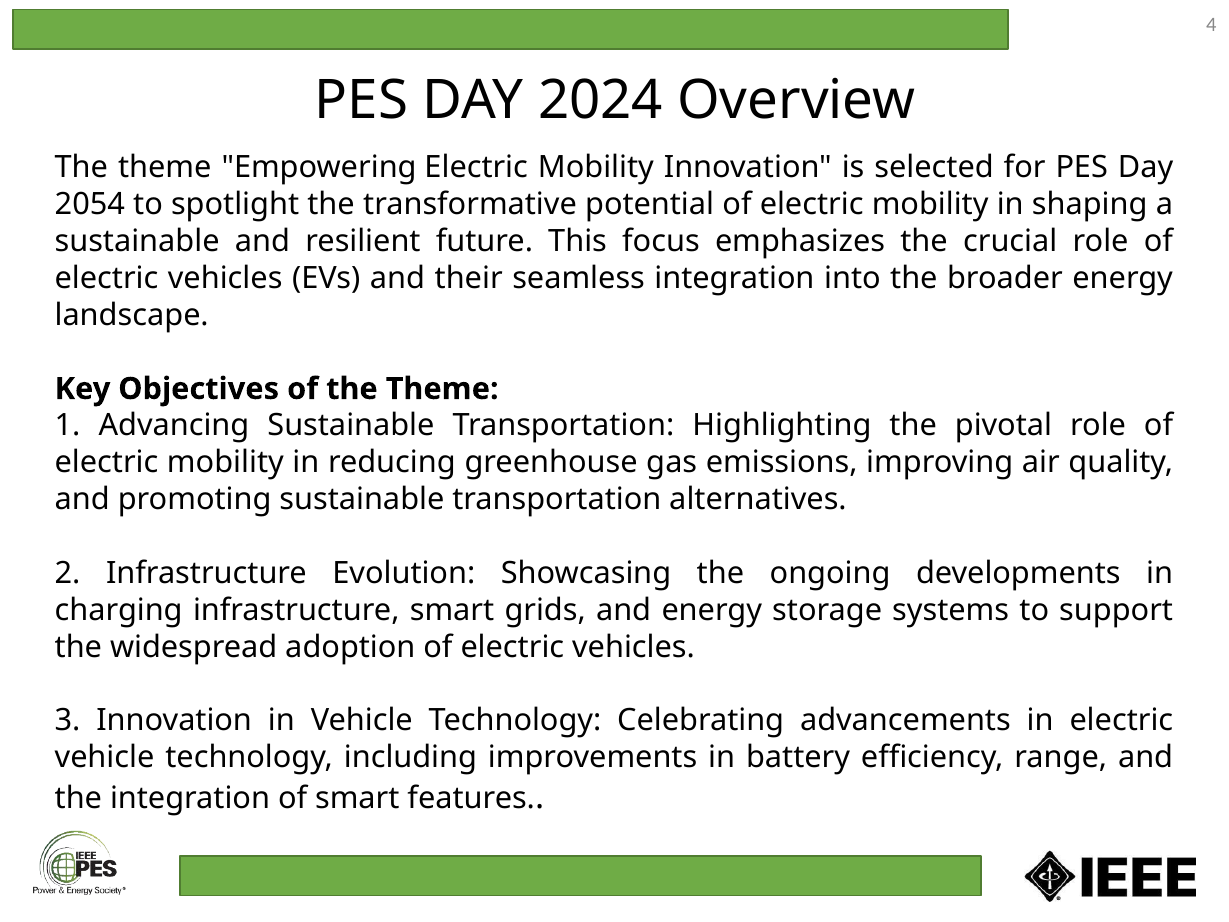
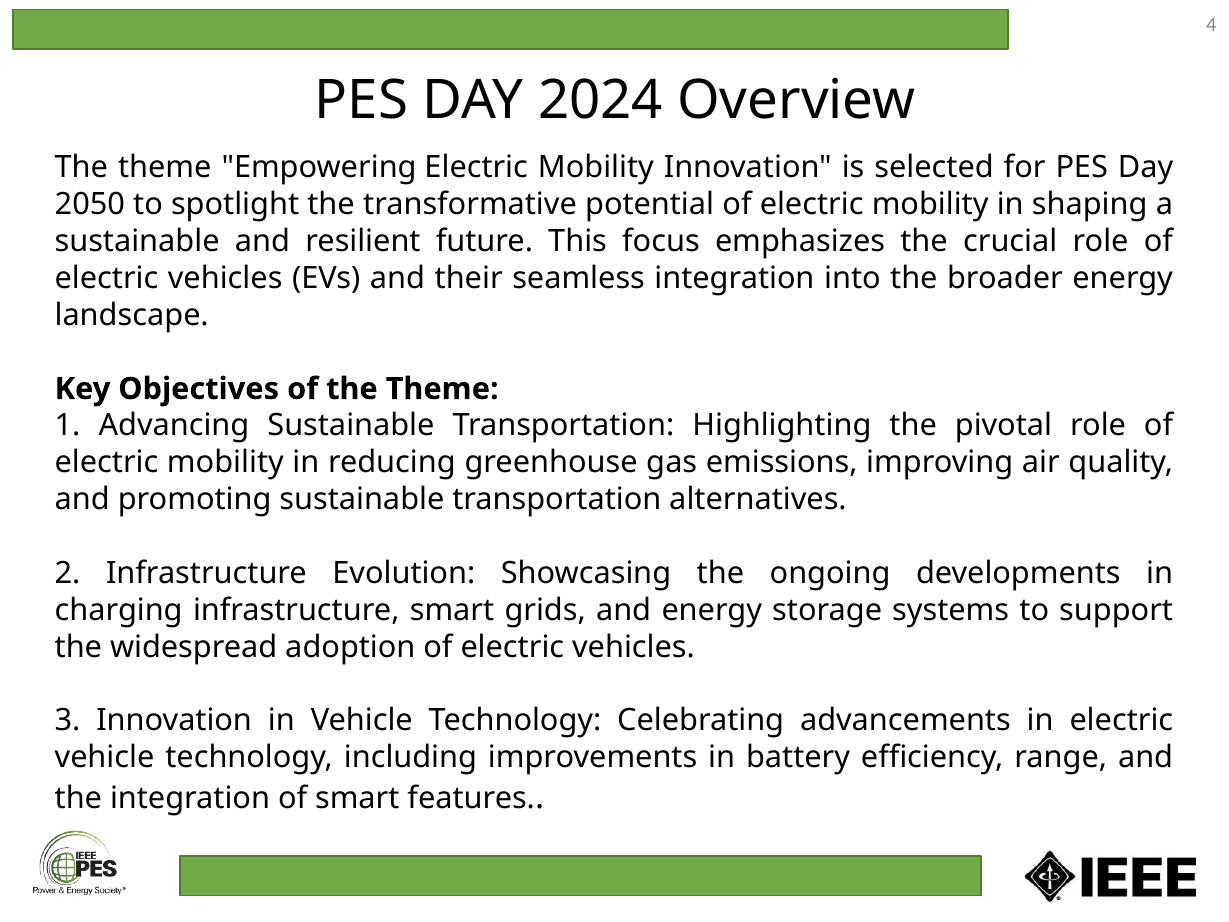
2054: 2054 -> 2050 (90, 204)
